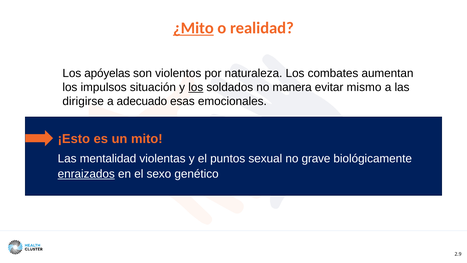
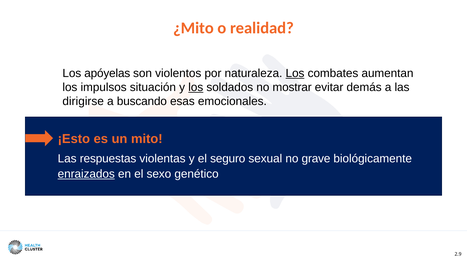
¿Mito underline: present -> none (193, 28)
Los underline: none -> present (295, 73)
manera: manera -> mostrar (292, 87)
mismo: mismo -> demás (364, 87)
adecuado: adecuado -> buscando (142, 101)
mentalidad: mentalidad -> respuestas (108, 159)
puntos: puntos -> seguro (228, 159)
